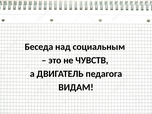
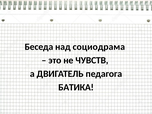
социальным: социальным -> социодрама (99, 47)
ВИДАМ: ВИДАМ -> БАТИКА (76, 87)
